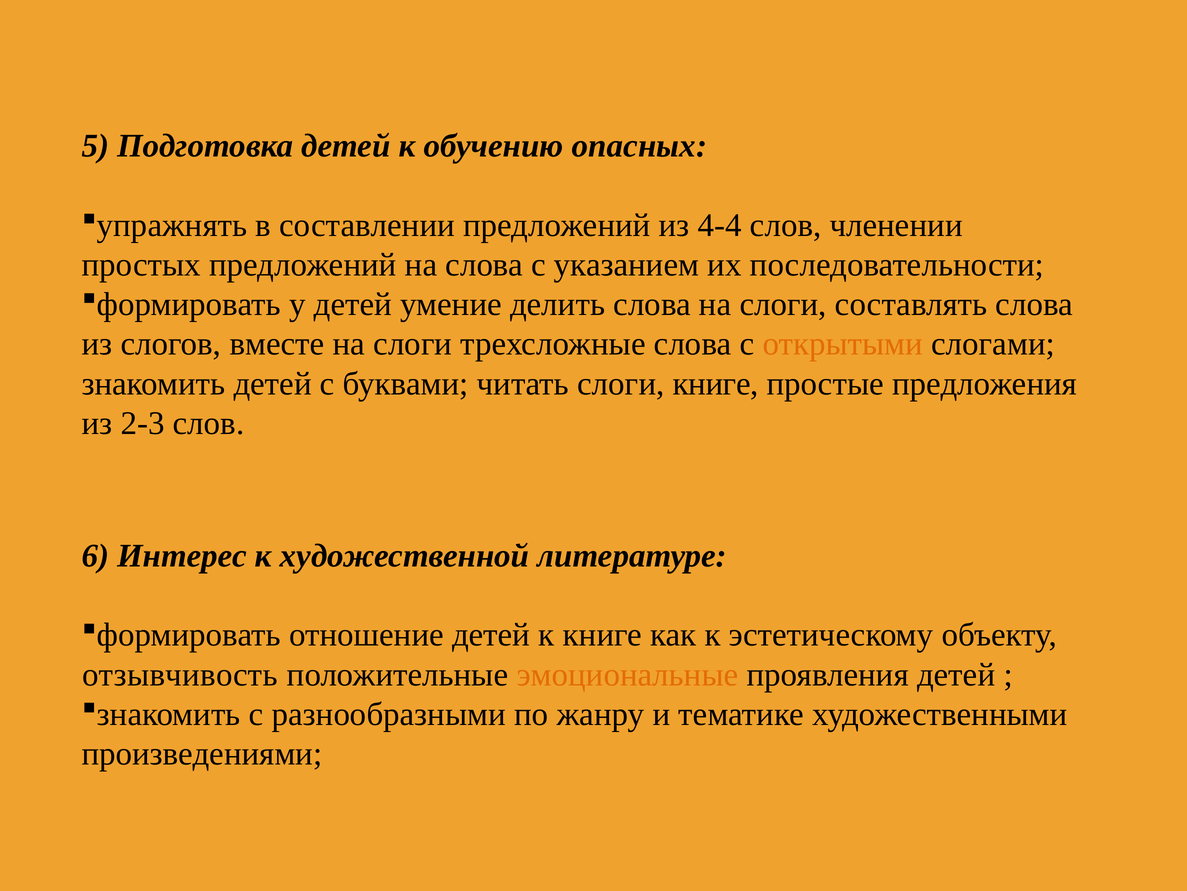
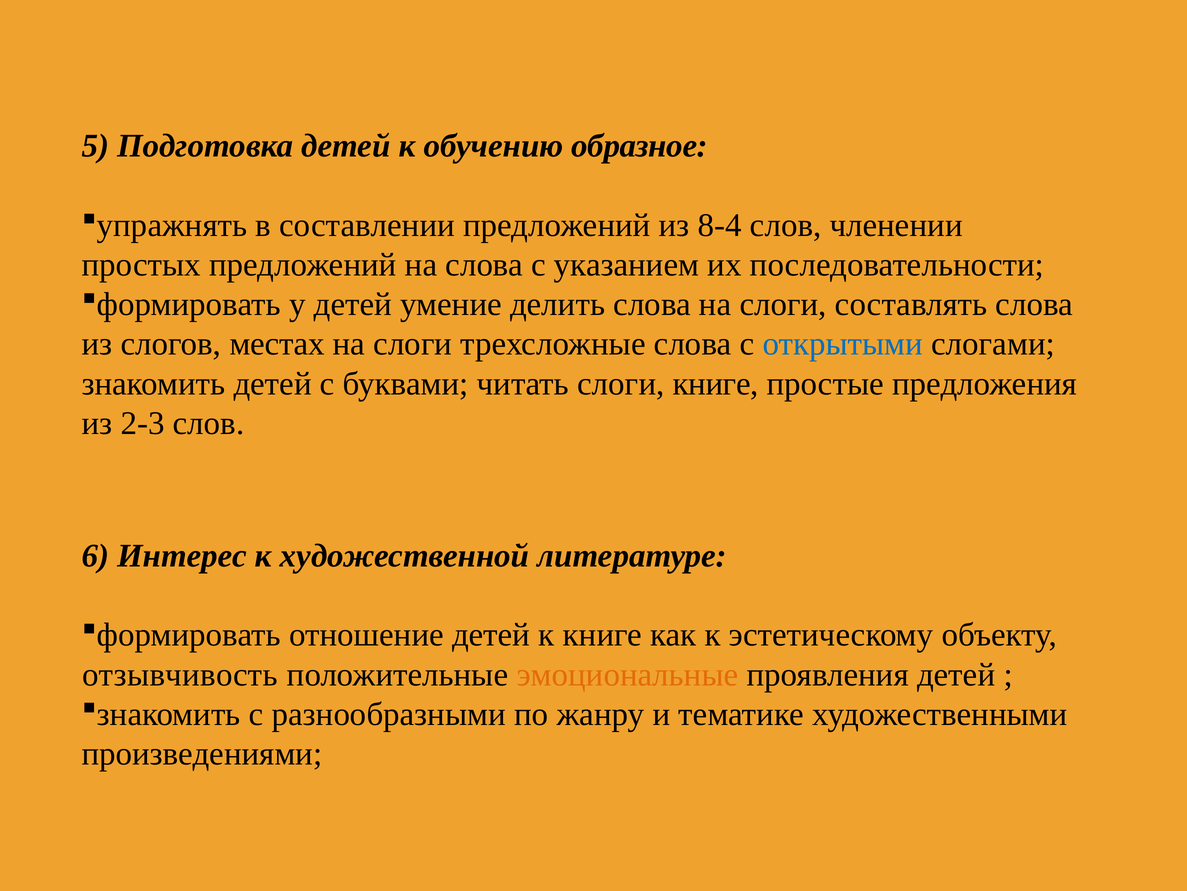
опасных: опасных -> образное (640, 146)
4-4: 4-4 -> 8-4 (720, 225)
вместе: вместе -> местах (277, 344)
открытыми colour: orange -> blue (843, 344)
